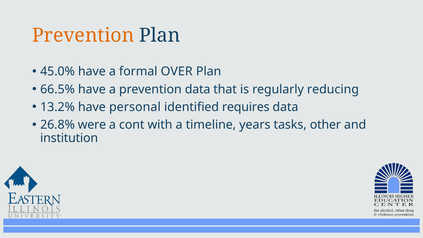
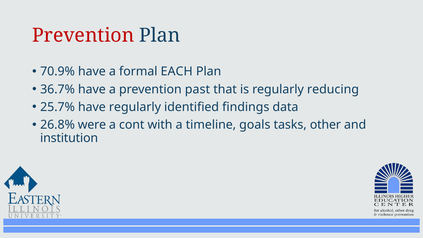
Prevention colour: orange -> red (83, 36)
45.0%: 45.0% -> 70.9% (58, 72)
OVER: OVER -> EACH (177, 72)
66.5%: 66.5% -> 36.7% (58, 89)
prevention data: data -> past (197, 89)
13.2%: 13.2% -> 25.7% (58, 107)
have personal: personal -> regularly (135, 107)
requires: requires -> findings (246, 107)
years: years -> goals (255, 125)
